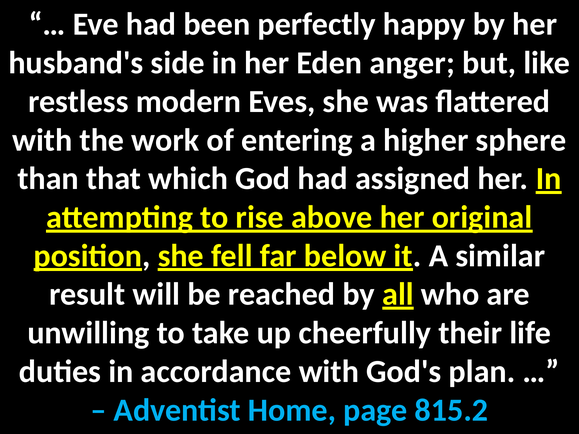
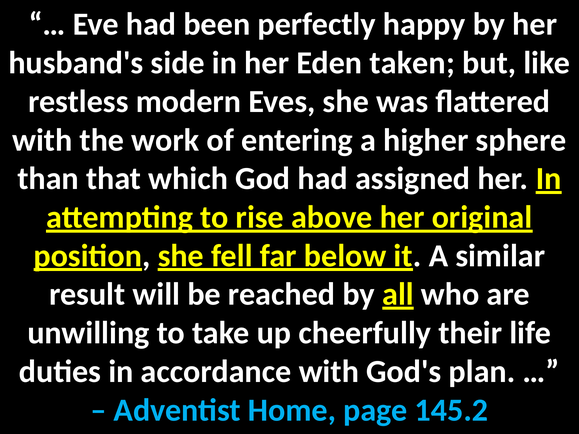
anger: anger -> taken (412, 63)
815.2: 815.2 -> 145.2 (451, 410)
